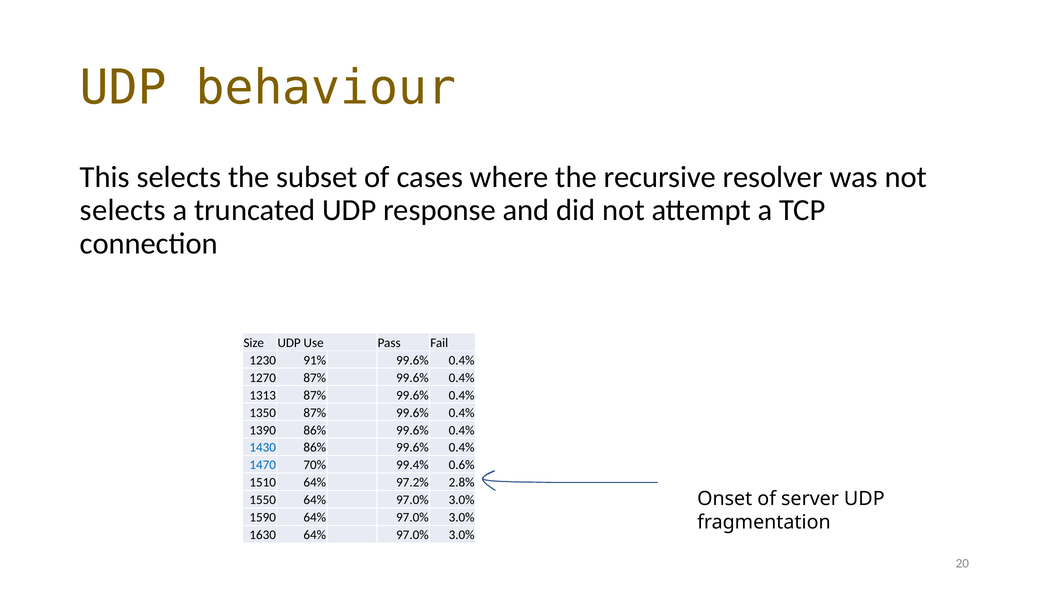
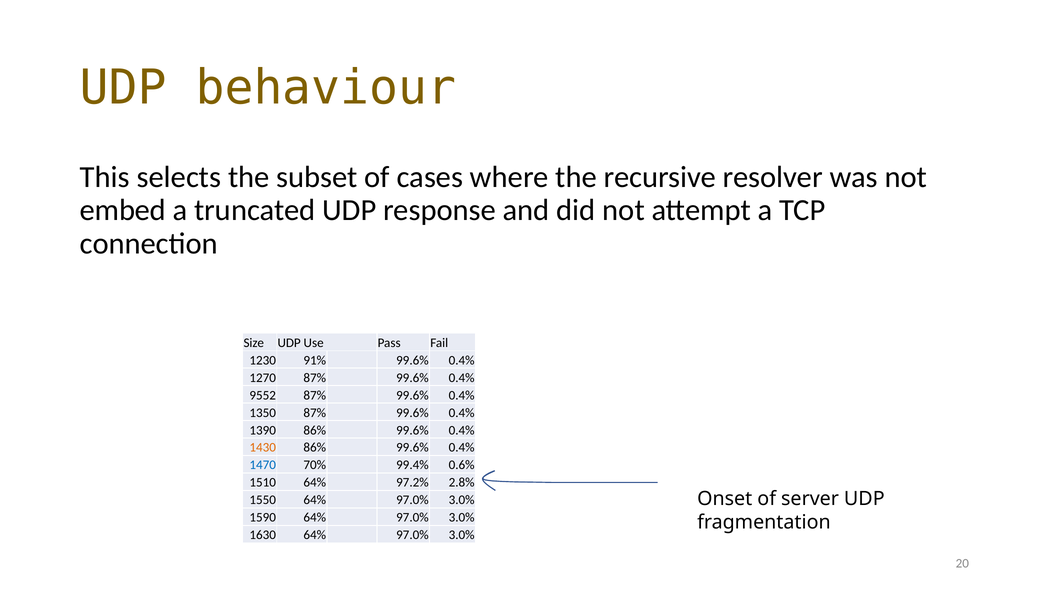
selects: selects -> embed (123, 210)
1313: 1313 -> 9552 (263, 395)
1430 colour: blue -> orange (263, 448)
